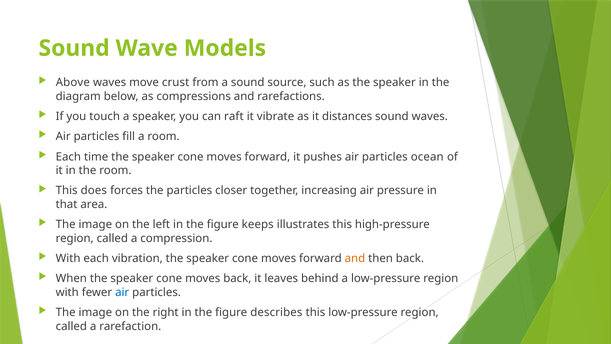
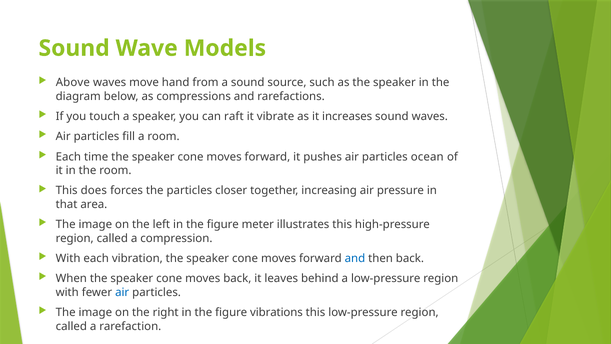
crust: crust -> hand (176, 83)
distances: distances -> increases (347, 116)
keeps: keeps -> meter (258, 224)
and colour: orange -> blue (355, 258)
describes: describes -> vibrations (276, 312)
